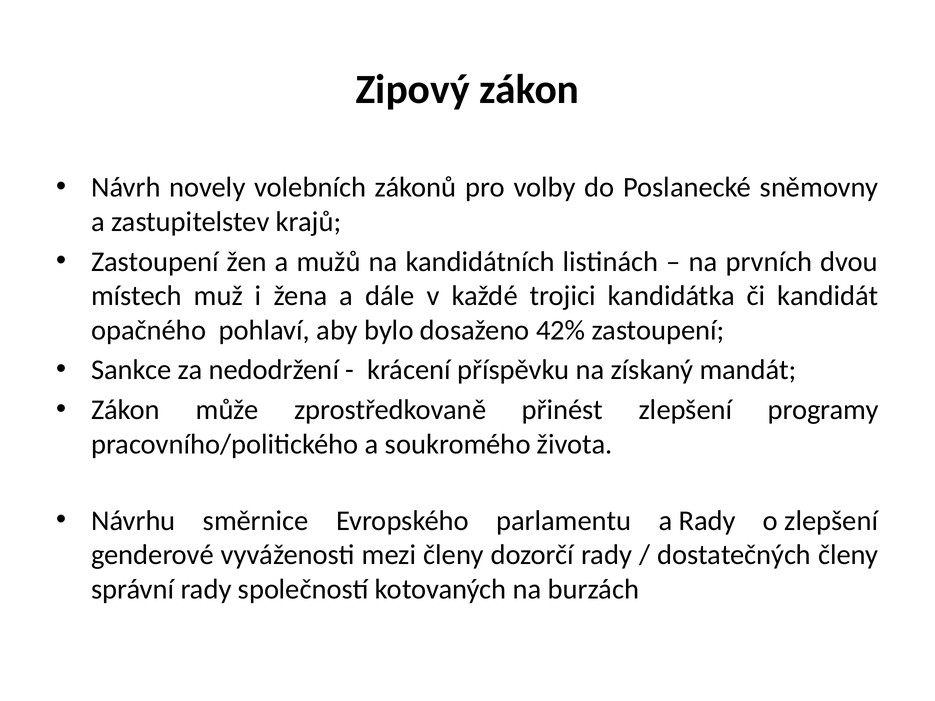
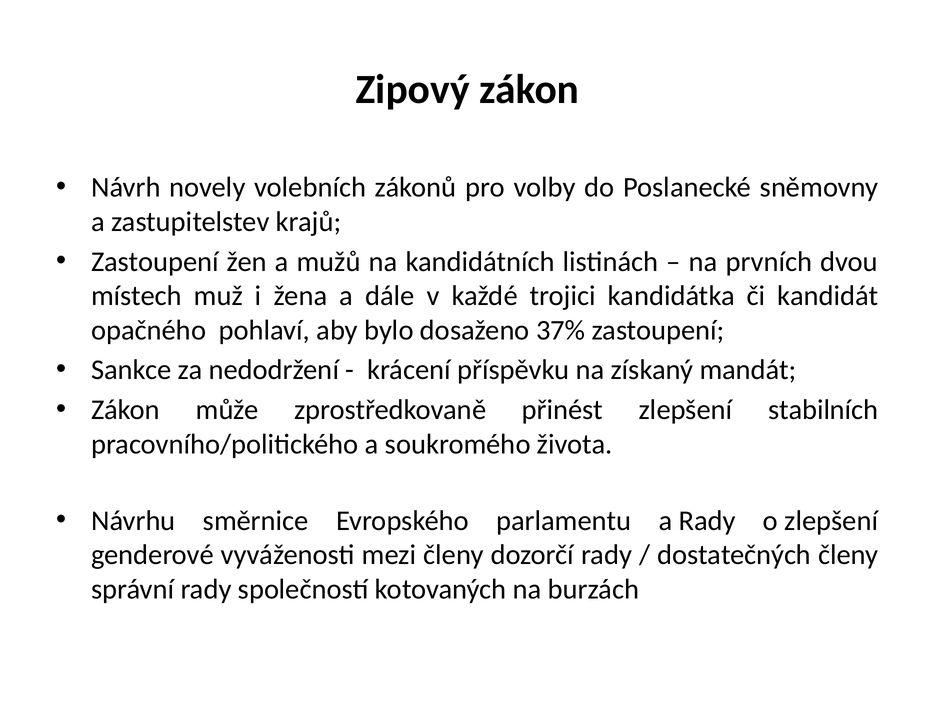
42%: 42% -> 37% (561, 330)
programy: programy -> stabilních (823, 410)
